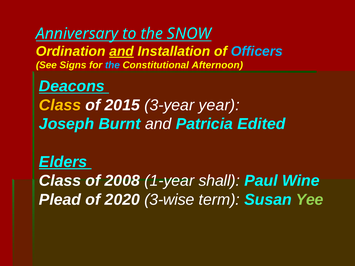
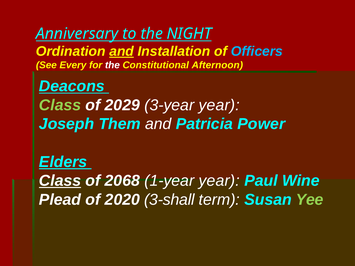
SNOW: SNOW -> NIGHT (189, 34)
Signs: Signs -> Every (73, 65)
the colour: light blue -> white (112, 65)
Class colour: yellow -> light green (60, 105)
2015: 2015 -> 2029 (122, 105)
Burnt: Burnt -> Them (120, 124)
Edited: Edited -> Power (261, 124)
Class underline: none -> present (60, 181)
2008: 2008 -> 2068 (122, 181)
1-year shall: shall -> year (219, 181)
3-wise: 3-wise -> 3-shall (169, 200)
